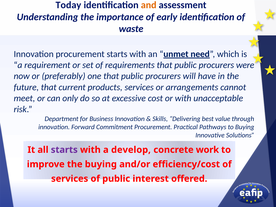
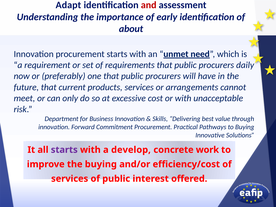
Today: Today -> Adapt (68, 5)
and colour: orange -> red (149, 5)
waste: waste -> about (131, 29)
were: were -> daily (245, 65)
